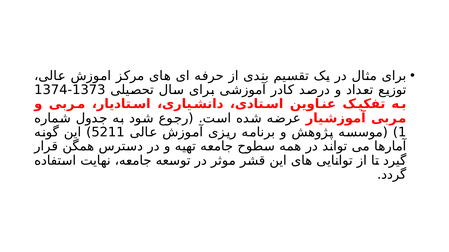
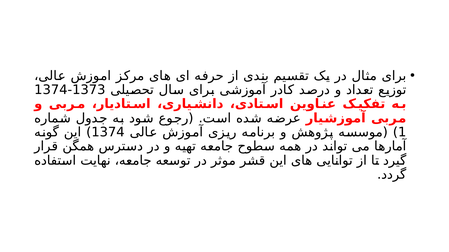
5211: 5211 -> 1374 (108, 132)
